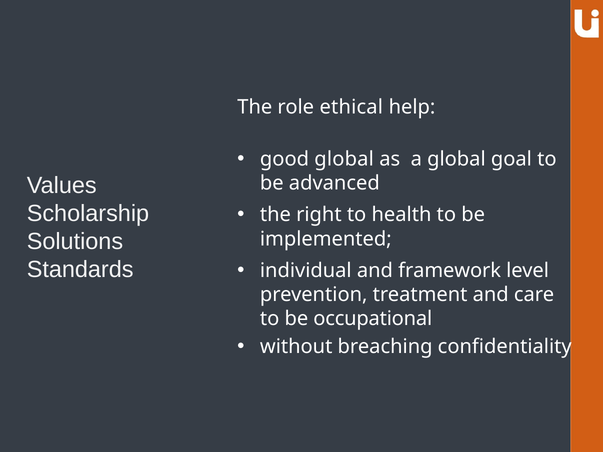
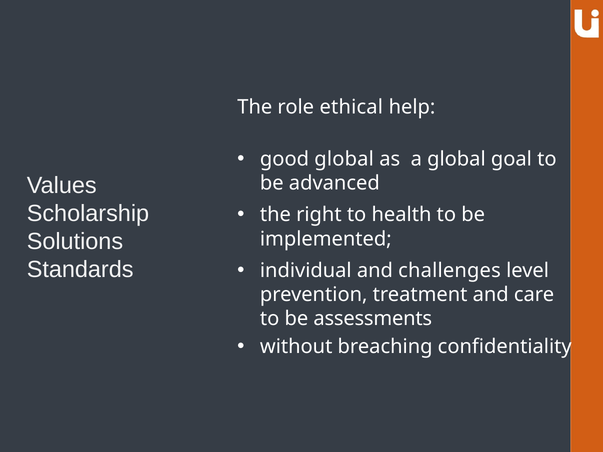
framework: framework -> challenges (449, 271)
occupational: occupational -> assessments (373, 319)
